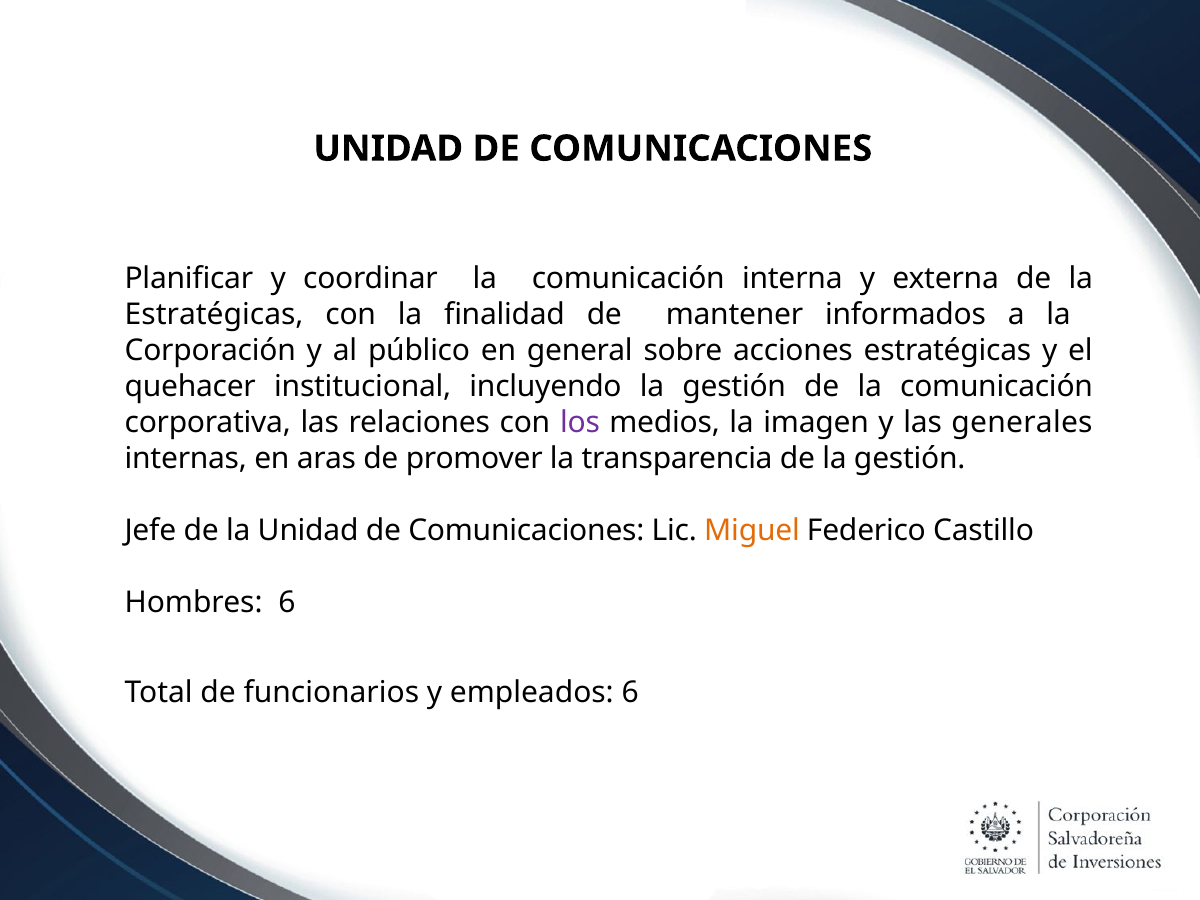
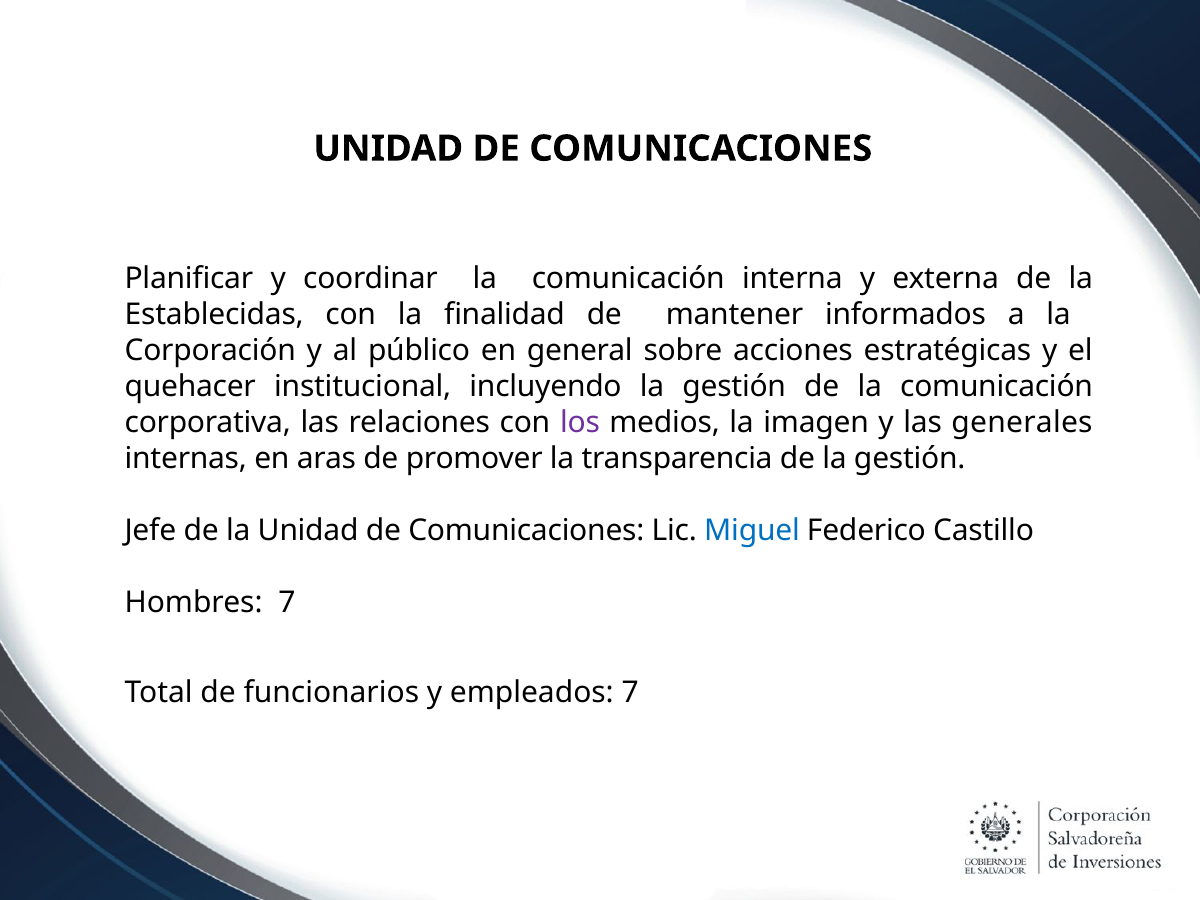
Estratégicas: Estratégicas -> Establecidas (214, 315)
Miguel colour: orange -> blue (752, 531)
Hombres 6: 6 -> 7 (287, 603)
empleados 6: 6 -> 7 (630, 693)
